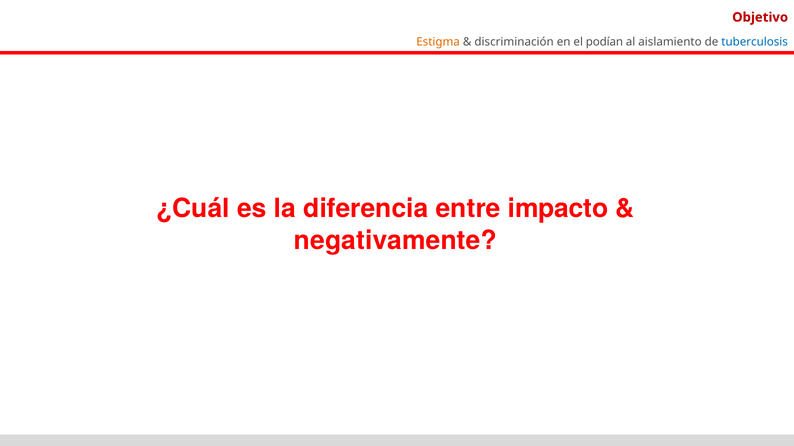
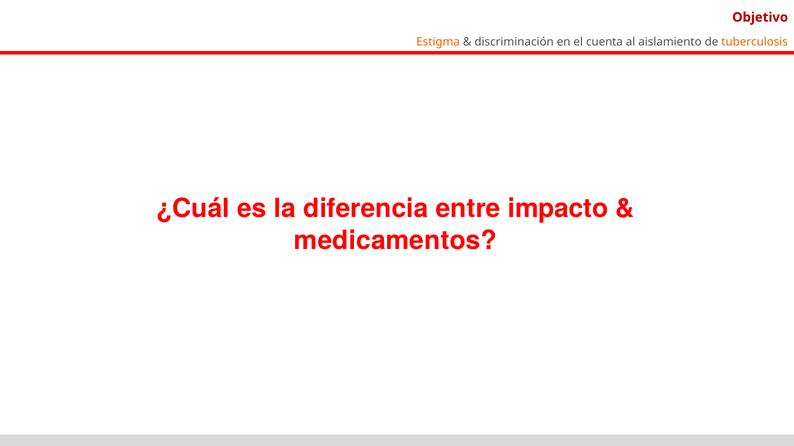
podían: podían -> cuenta (604, 42)
tuberculosis colour: blue -> orange (755, 42)
negativamente: negativamente -> medicamentos (395, 241)
